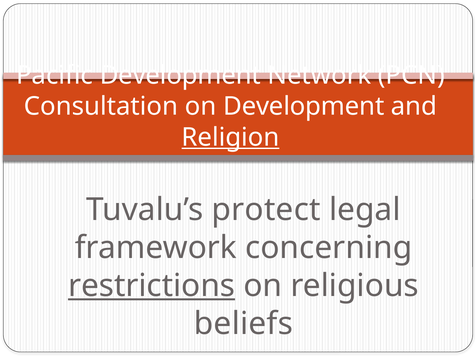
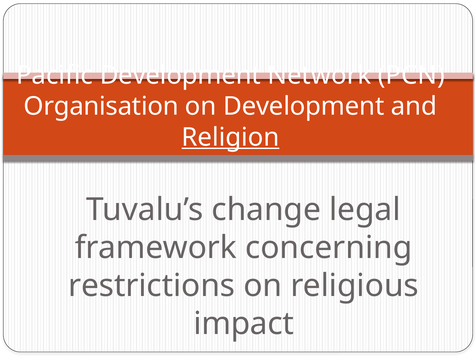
Consultation: Consultation -> Organisation (101, 106)
protect: protect -> change (266, 210)
restrictions underline: present -> none (152, 286)
beliefs: beliefs -> impact (244, 324)
